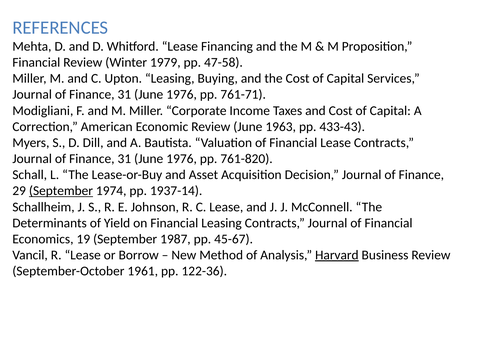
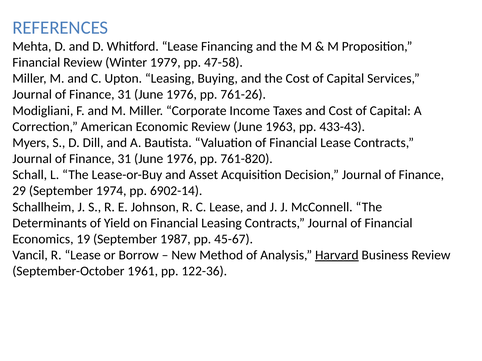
761-71: 761-71 -> 761-26 (243, 95)
September underline: present -> none (61, 191)
1937-14: 1937-14 -> 6902-14 (176, 191)
